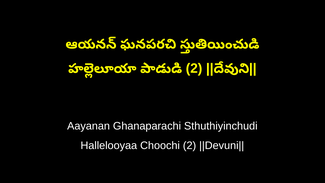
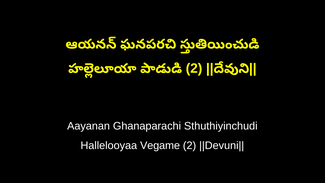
Choochi: Choochi -> Vegame (160, 145)
